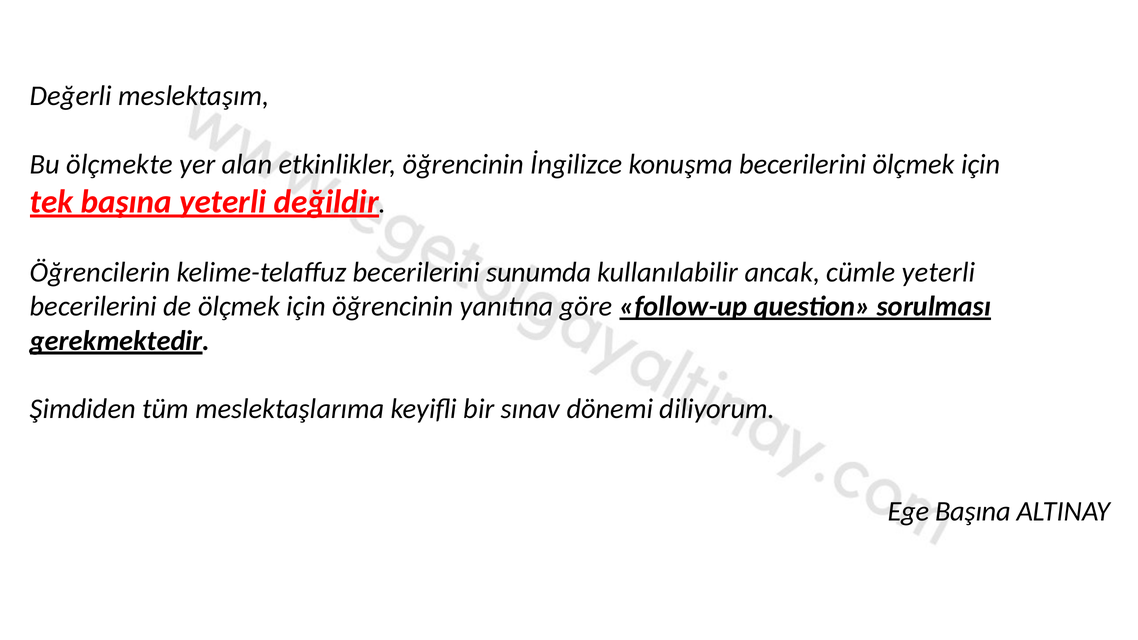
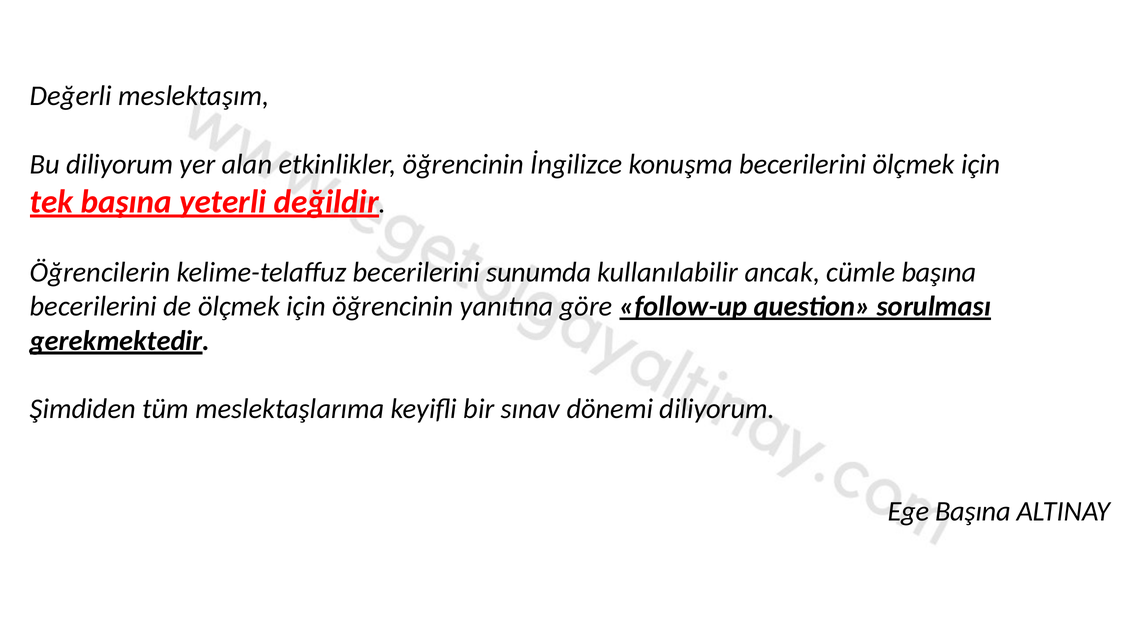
Bu ölçmekte: ölçmekte -> diliyorum (120, 164)
cümle yeterli: yeterli -> başına (939, 272)
